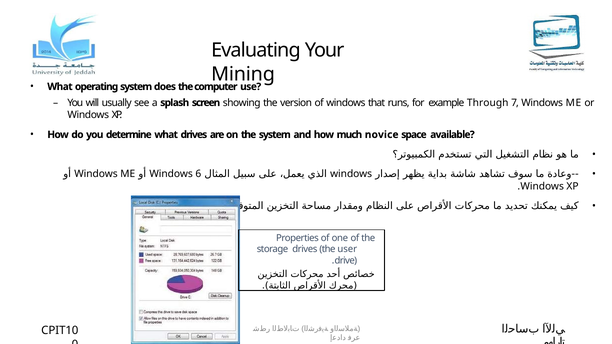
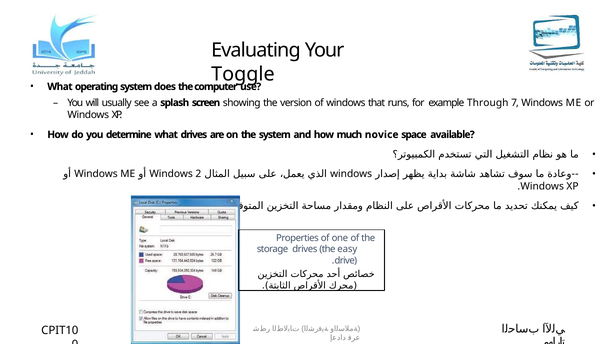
Mining: Mining -> Toggle (243, 74)
6: 6 -> 2 (198, 174)
user: user -> easy (347, 250)
